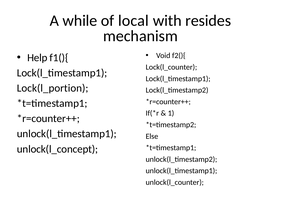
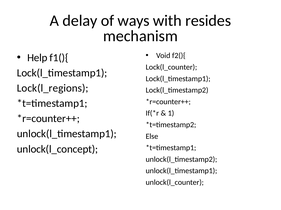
while: while -> delay (80, 21)
local: local -> ways (134, 21)
Lock(l_portion: Lock(l_portion -> Lock(l_regions (53, 88)
